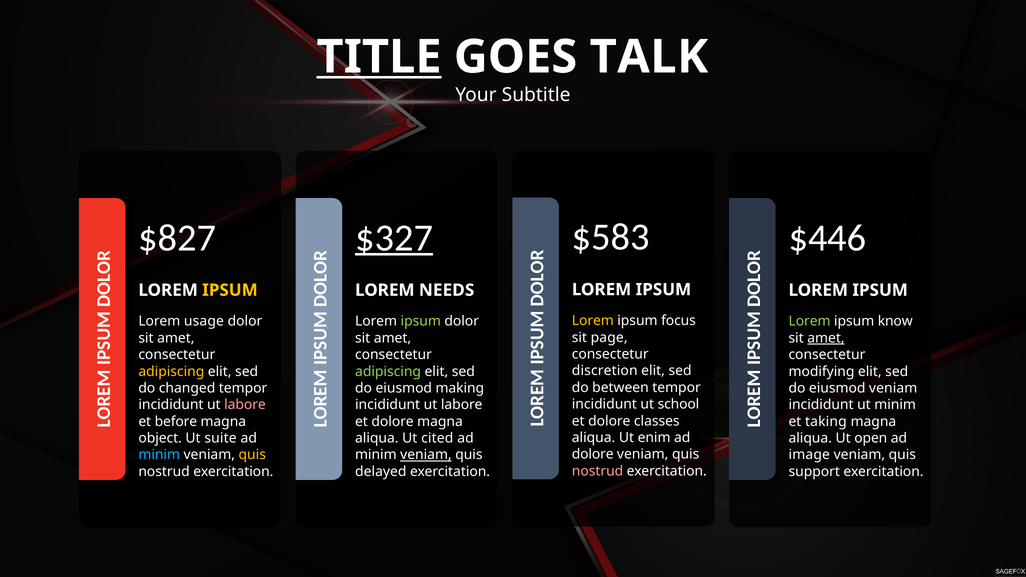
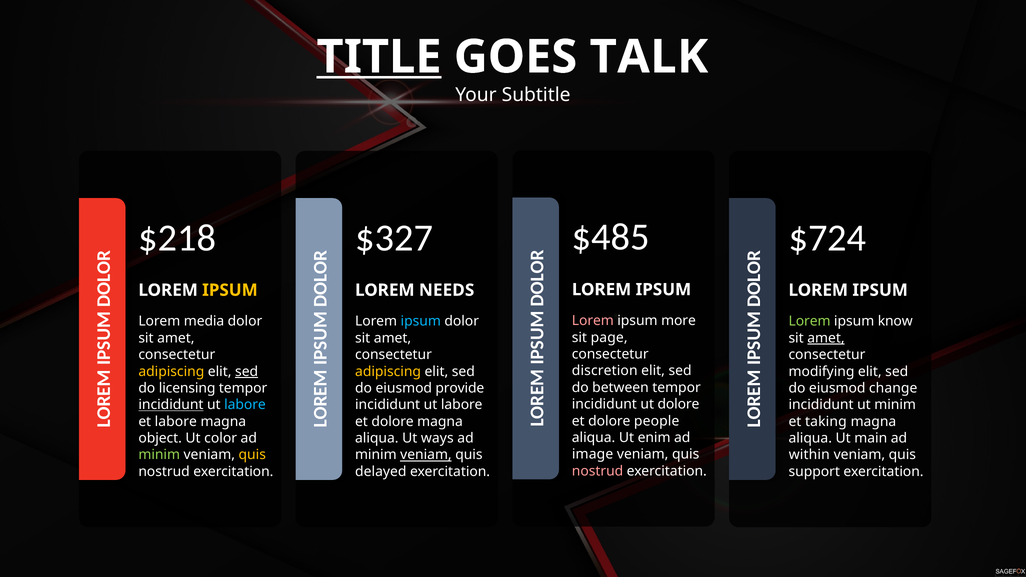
$583: $583 -> $485 (611, 237)
$827: $827 -> $218 (177, 238)
$327 underline: present -> none (394, 238)
$446: $446 -> $724 (827, 238)
Lorem colour: yellow -> pink (593, 321)
focus: focus -> more (679, 321)
usage: usage -> media (204, 321)
ipsum colour: light green -> light blue (421, 321)
sed underline: none -> present (247, 372)
adipiscing colour: light green -> yellow (388, 372)
changed: changed -> licensing (187, 388)
making: making -> provide (460, 388)
eiusmod veniam: veniam -> change (893, 388)
ut school: school -> dolore (678, 404)
incididunt underline: none -> present (171, 405)
labore colour: pink -> light blue (245, 405)
classes: classes -> people (657, 421)
et before: before -> labore (176, 422)
suite: suite -> color (221, 438)
cited: cited -> ways (437, 438)
open: open -> main (871, 438)
dolore: dolore -> image (593, 454)
minim colour: light blue -> light green (159, 455)
image: image -> within (809, 455)
